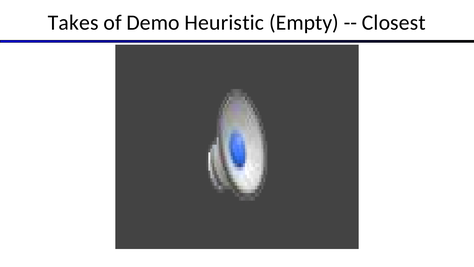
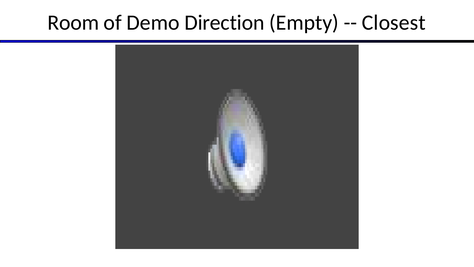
Takes: Takes -> Room (73, 23)
Heuristic: Heuristic -> Direction (224, 23)
